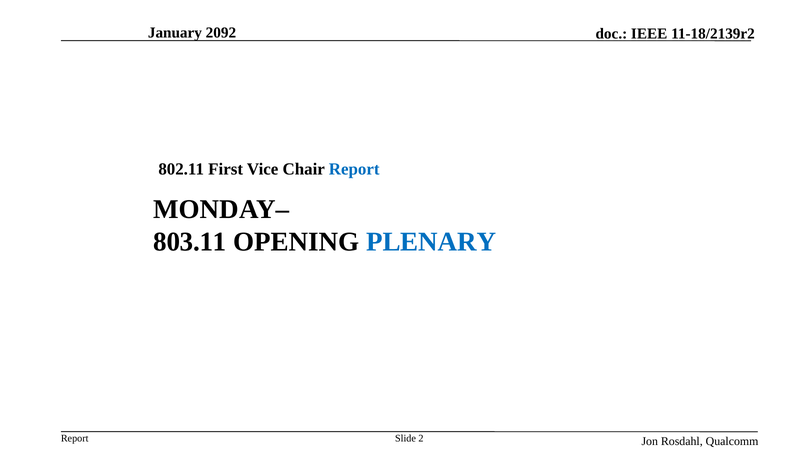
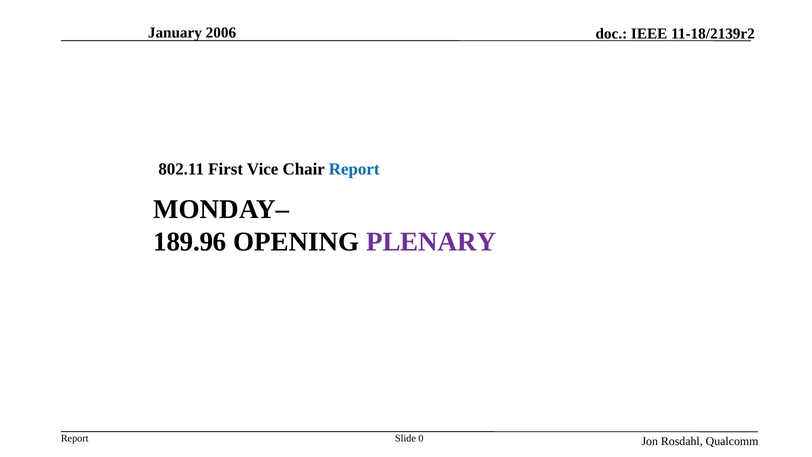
2092: 2092 -> 2006 (221, 32)
803.11: 803.11 -> 189.96 (190, 241)
PLENARY colour: blue -> purple (431, 241)
2: 2 -> 0 (421, 438)
